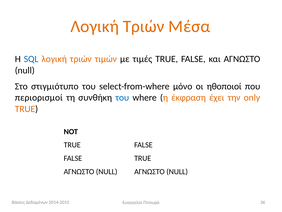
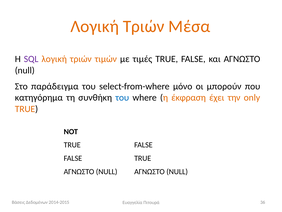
SQL colour: blue -> purple (31, 59)
στιγμιότυπο: στιγμιότυπο -> παράδειγμα (55, 86)
ηθοποιοί: ηθοποιοί -> μπορούν (224, 86)
περιορισμοί: περιορισμοί -> κατηγόρημα (39, 97)
